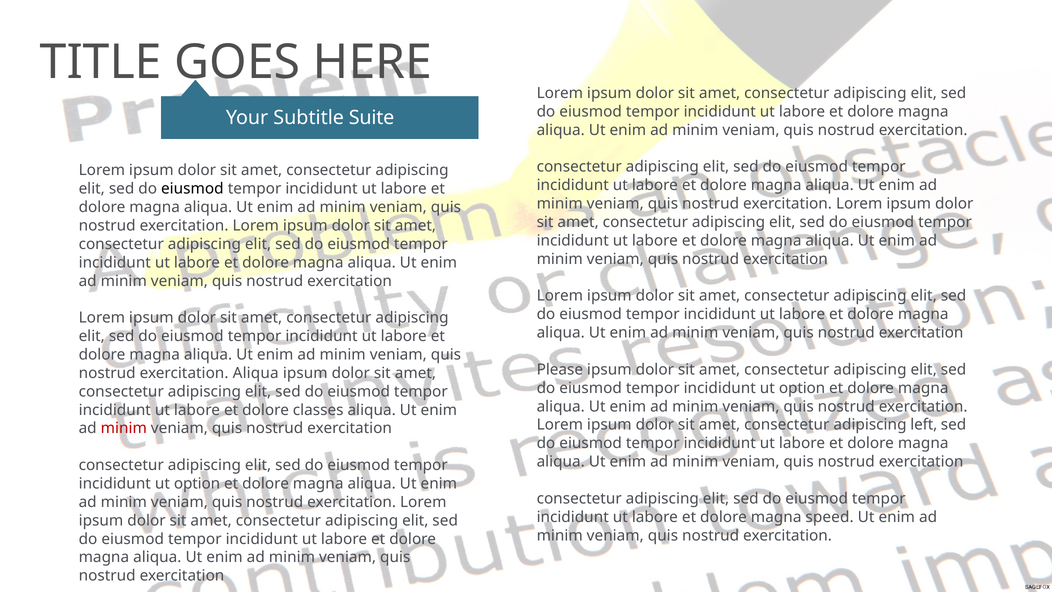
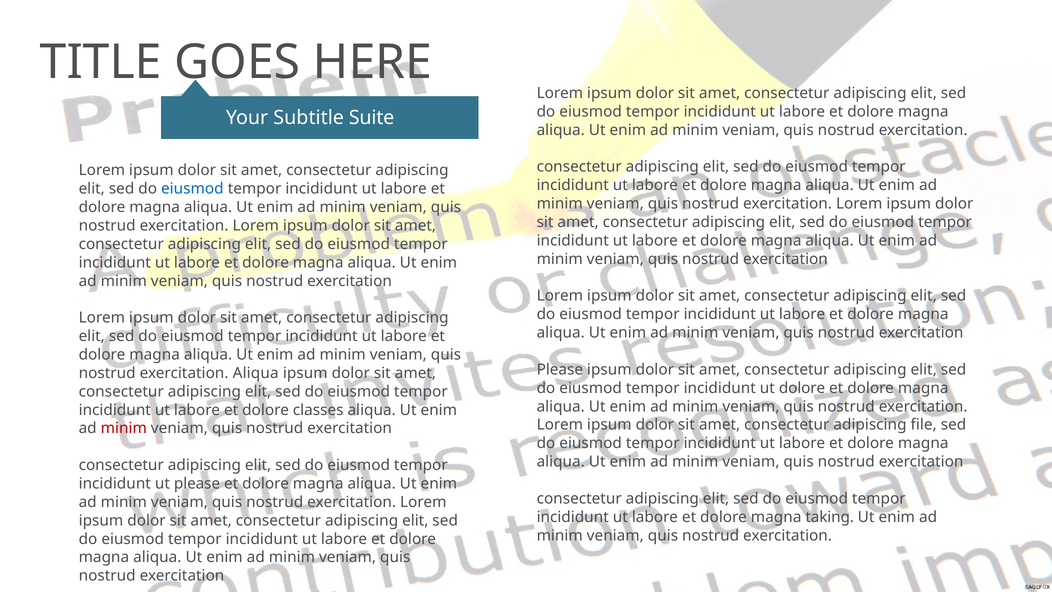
eiusmod colour: black -> blue (192, 189)
option: option -> dolore (802, 388)
left: left -> file (924, 425)
option: option -> please (197, 483)
speed: speed -> taking (830, 517)
